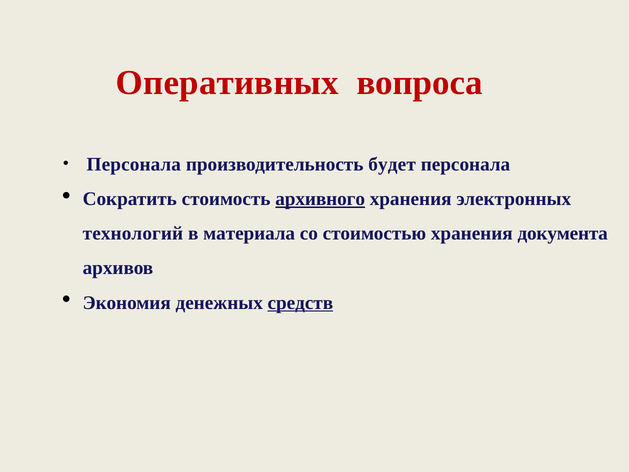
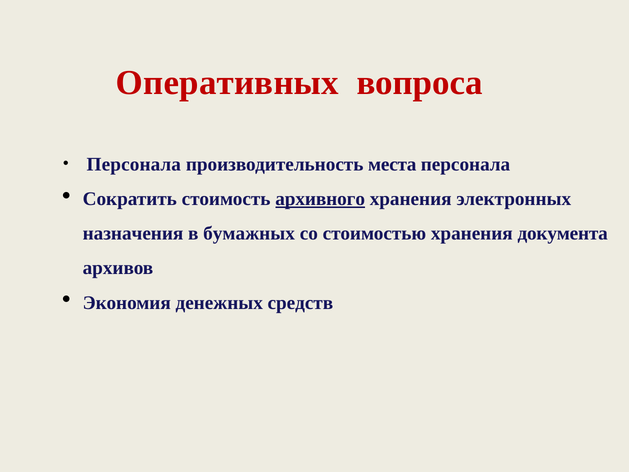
будет: будет -> места (392, 164)
технологий: технологий -> назначения (133, 233)
материала: материала -> бумажных (249, 233)
средств underline: present -> none (300, 303)
